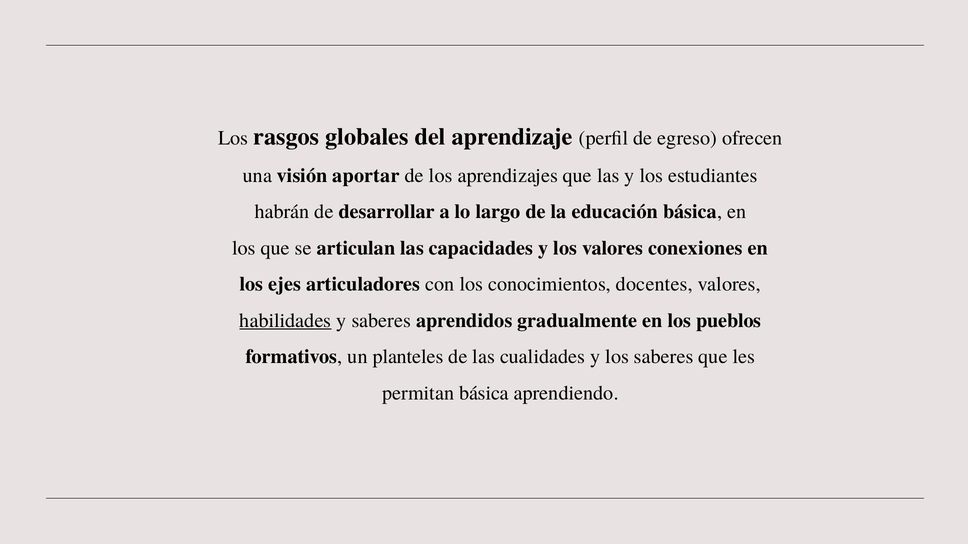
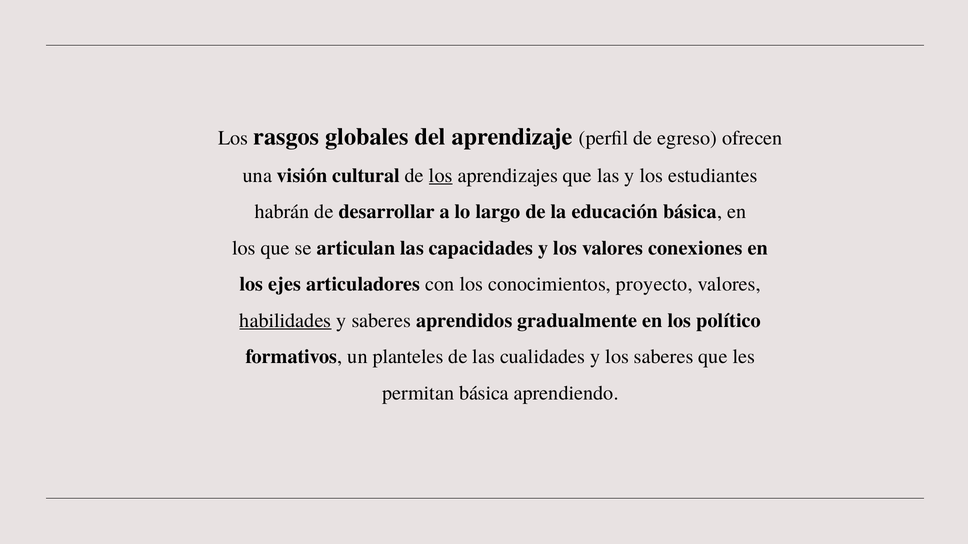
aportar: aportar -> cultural (366, 176)
los underline: none -> present (441, 176)
docentes: docentes -> proyecto (654, 284)
pueblos: pueblos -> político (729, 321)
